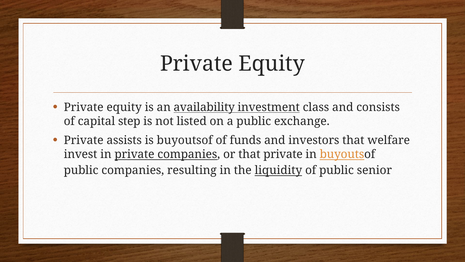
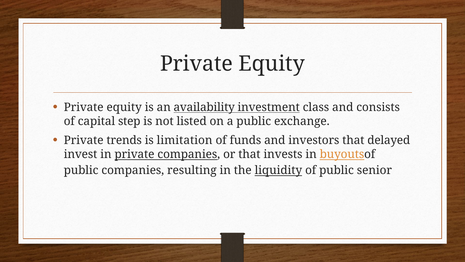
assists: assists -> trends (124, 140)
is buyoutsof: buyoutsof -> limitation (185, 140)
welfare: welfare -> delayed (389, 140)
that private: private -> invests (283, 154)
